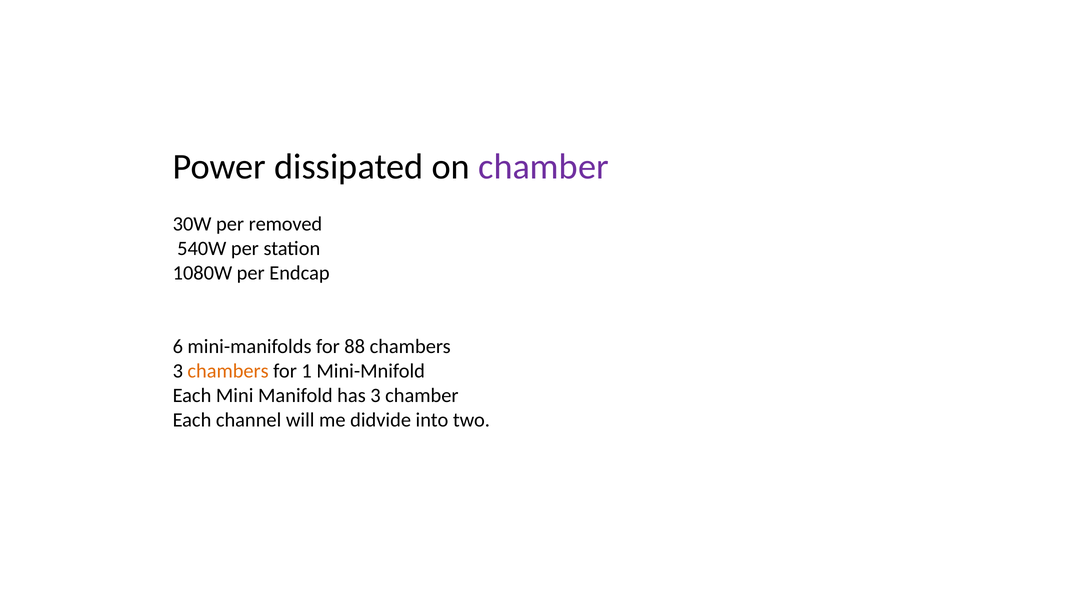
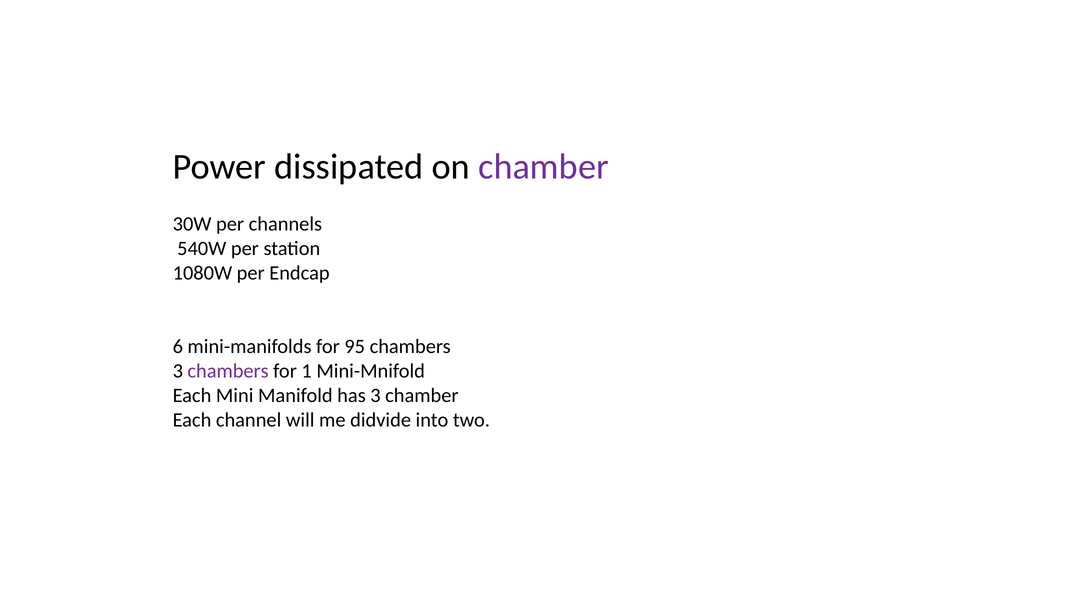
removed: removed -> channels (285, 224)
88: 88 -> 95 (355, 347)
chambers colour: orange -> purple (228, 371)
